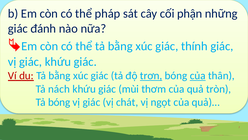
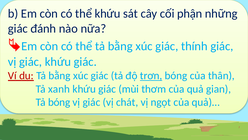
thể pháp: pháp -> khứu (108, 14)
của underline: present -> none (198, 75)
nách: nách -> xanh (59, 89)
tròn: tròn -> gian (219, 89)
